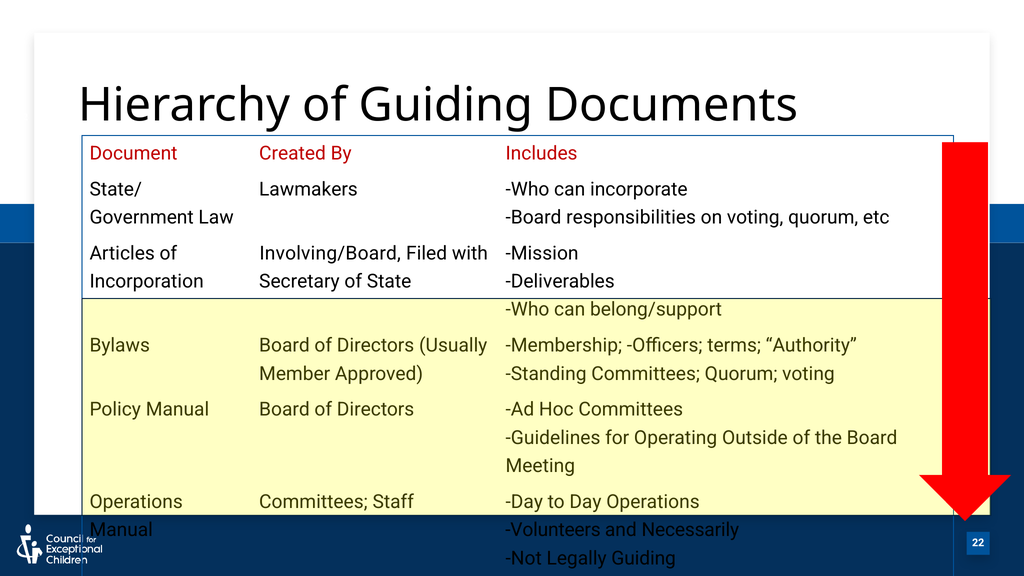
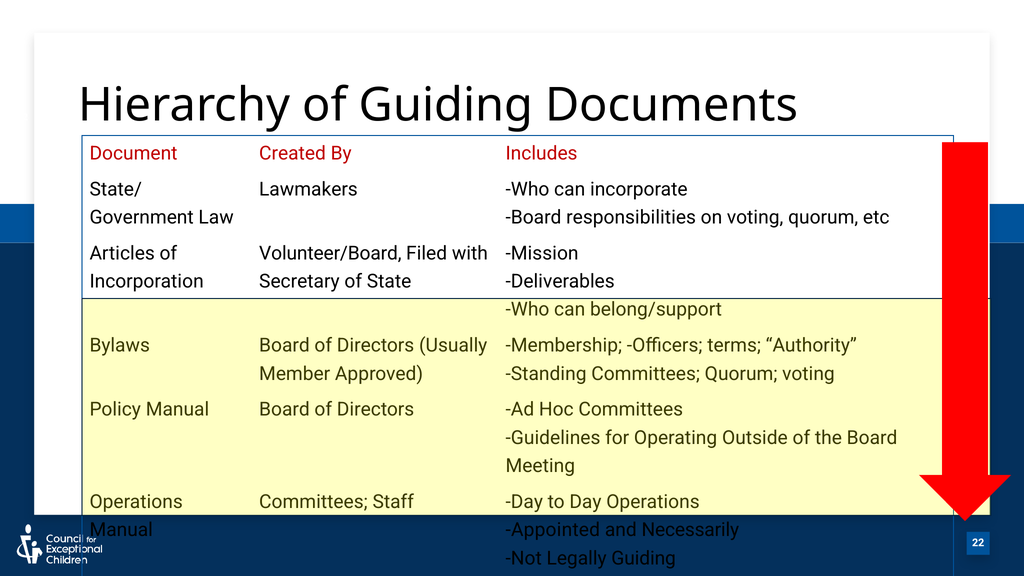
Involving/Board: Involving/Board -> Volunteer/Board (330, 253)
Volunteers: Volunteers -> Appointed (553, 530)
